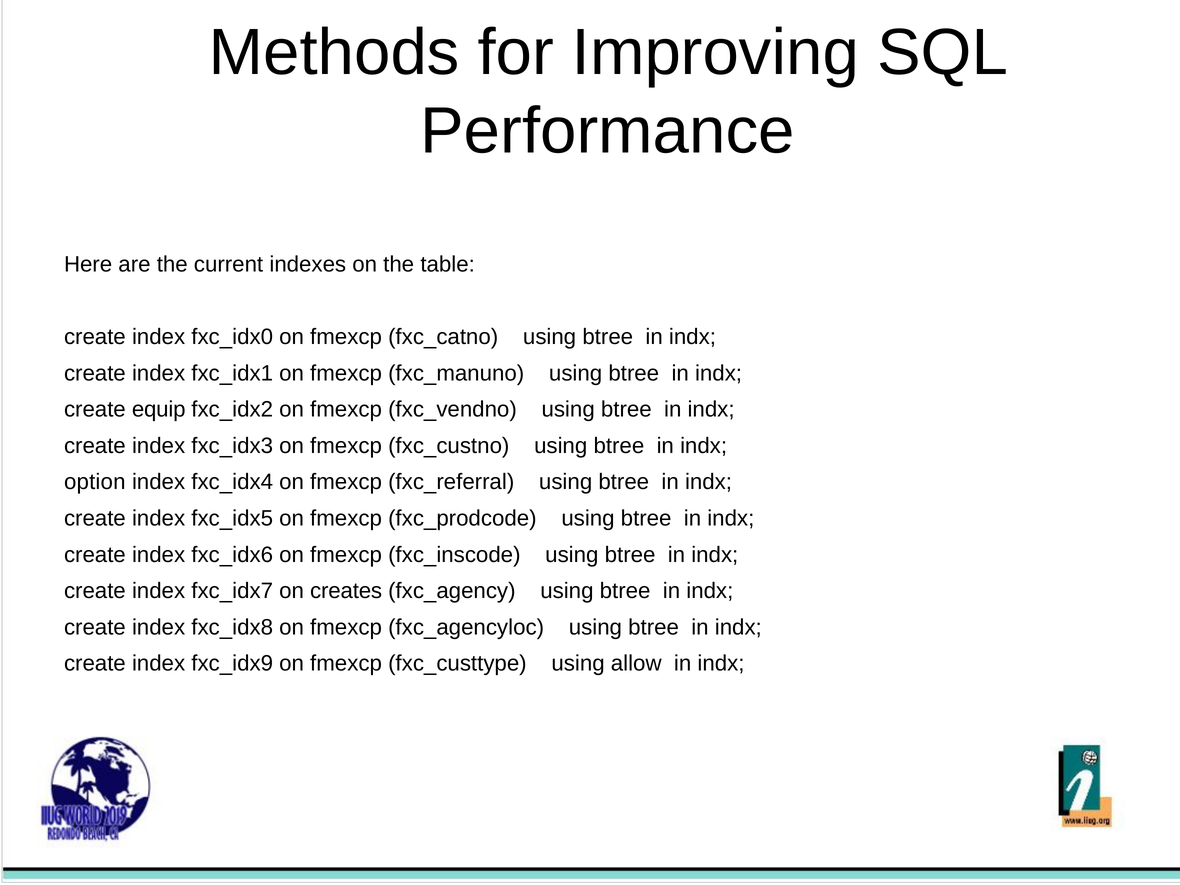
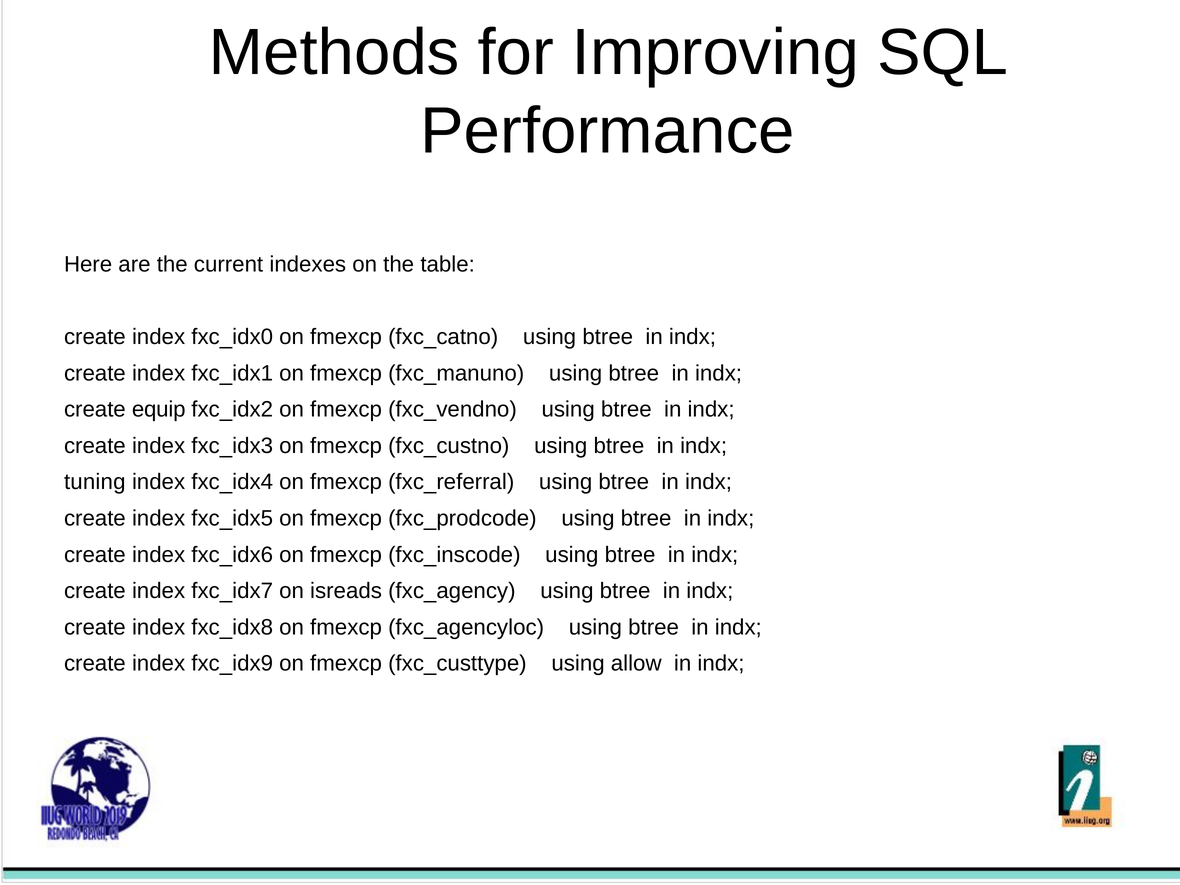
option: option -> tuning (95, 482)
creates: creates -> isreads (346, 591)
